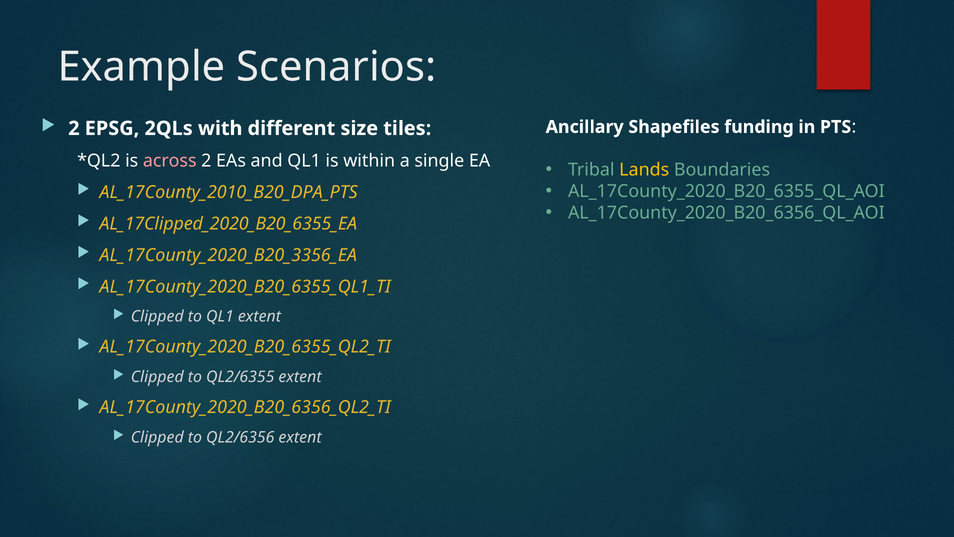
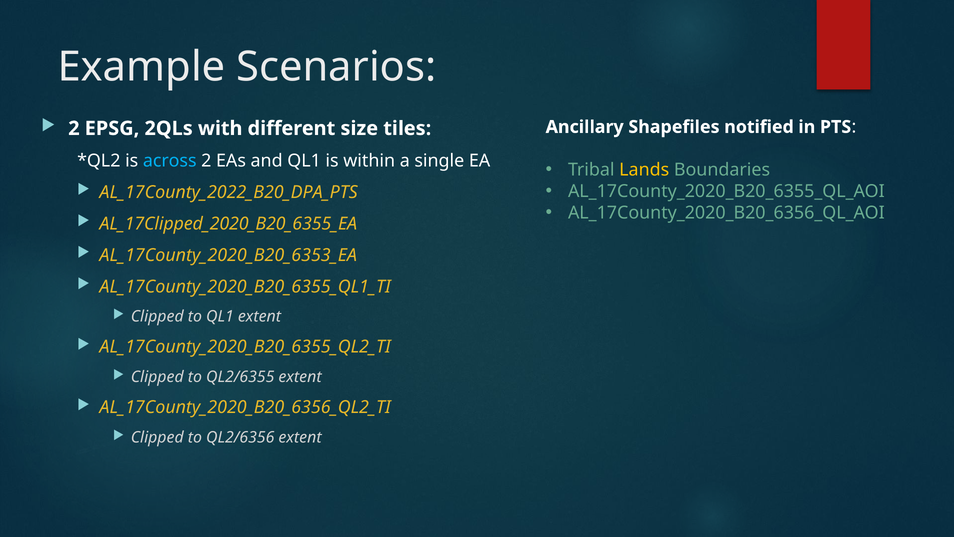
funding: funding -> notified (759, 127)
across colour: pink -> light blue (170, 161)
AL_17County_2010_B20_DPA_PTS: AL_17County_2010_B20_DPA_PTS -> AL_17County_2022_B20_DPA_PTS (229, 192)
AL_17County_2020_B20_3356_EA: AL_17County_2020_B20_3356_EA -> AL_17County_2020_B20_6353_EA (228, 255)
